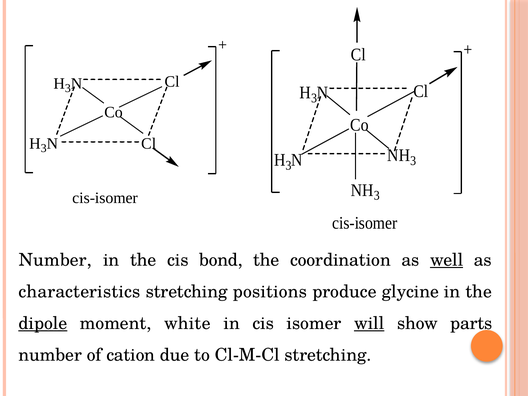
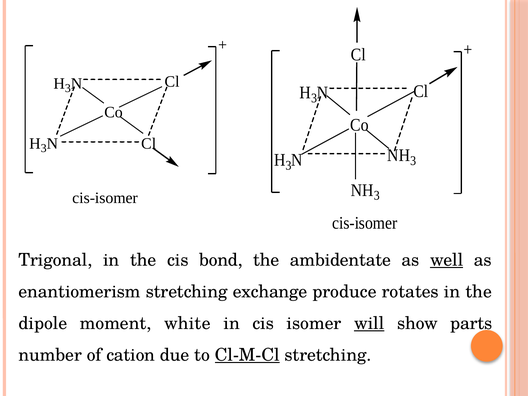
Number: Number -> Trigonal (55, 260)
coordination: coordination -> ambidentate (340, 260)
characteristics: characteristics -> enantiomerism (79, 292)
positions: positions -> exchange (270, 292)
glycine: glycine -> rotates (410, 292)
dipole underline: present -> none (43, 323)
Cl-M-Cl underline: none -> present (247, 355)
